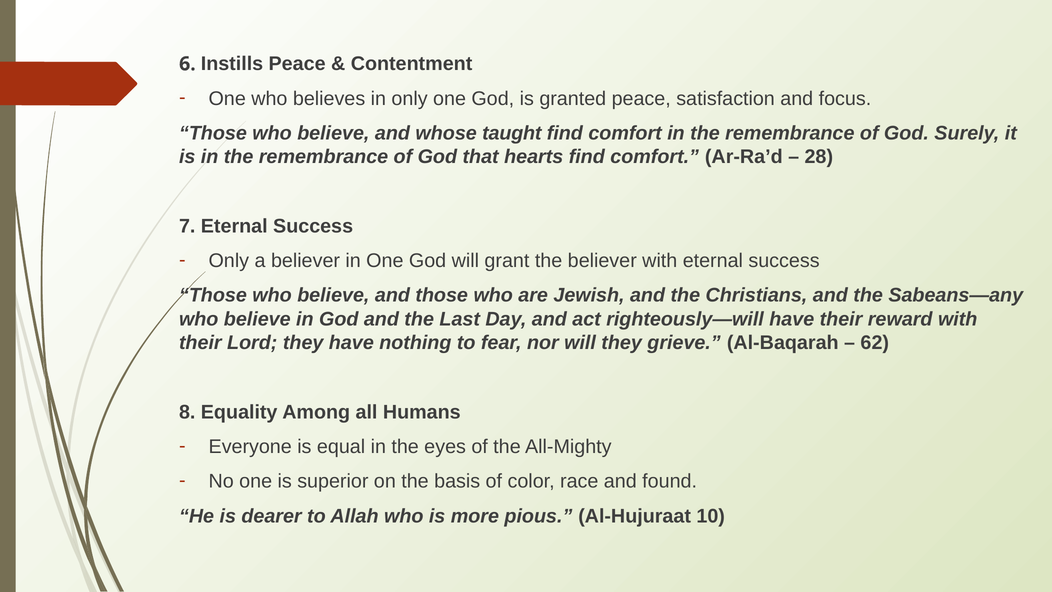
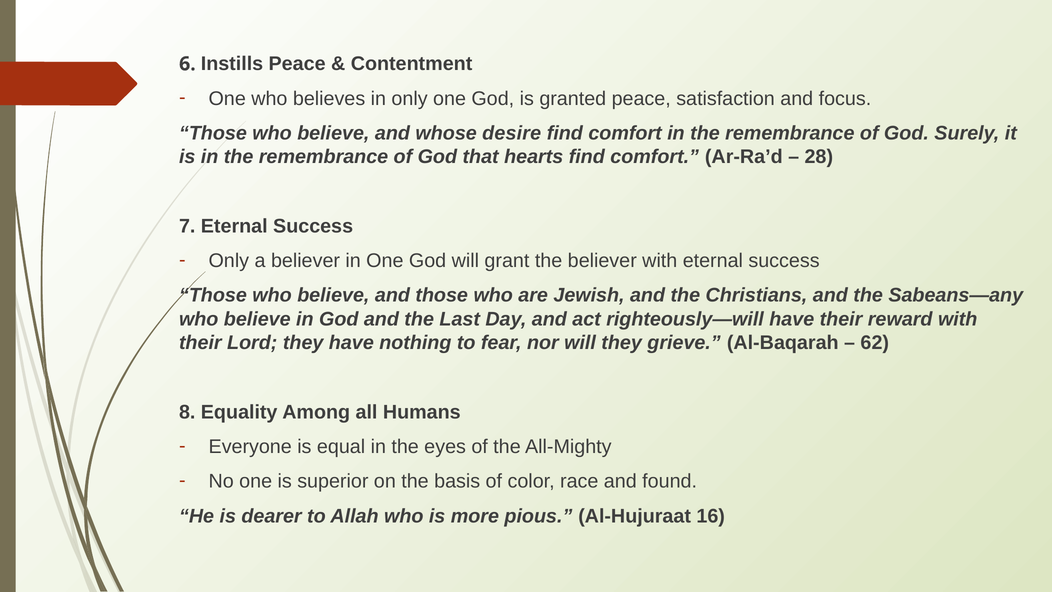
taught: taught -> desire (512, 133)
10: 10 -> 16 (711, 516)
